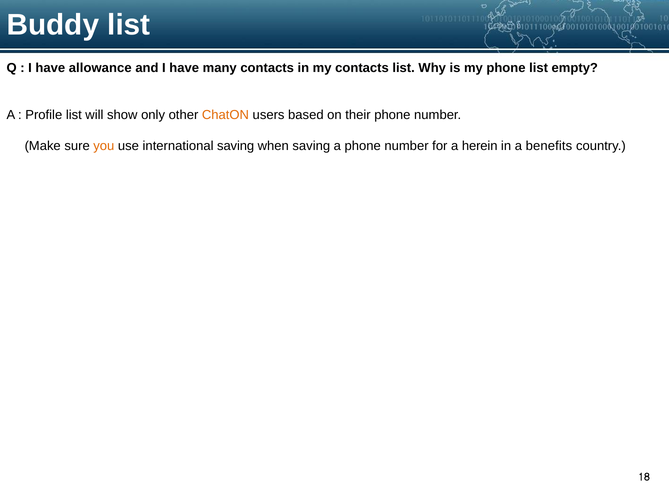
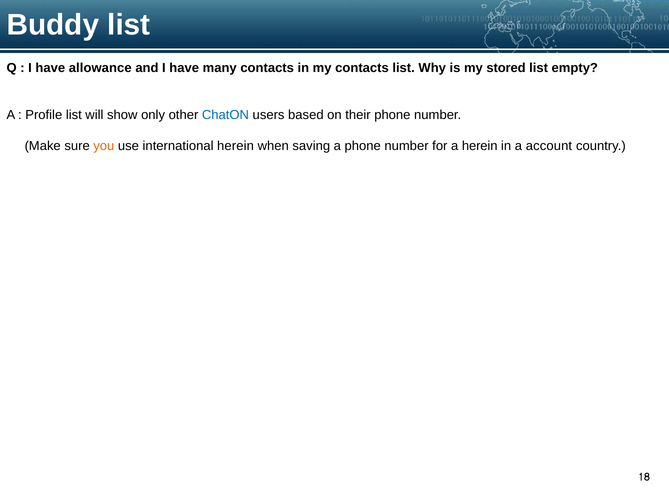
my phone: phone -> stored (506, 68)
ChatON colour: orange -> blue (225, 115)
international saving: saving -> herein (236, 146)
benefits: benefits -> account (549, 146)
